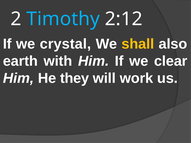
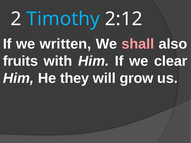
crystal: crystal -> written (65, 44)
shall colour: yellow -> pink (138, 44)
earth: earth -> fruits (20, 61)
work: work -> grow (137, 78)
